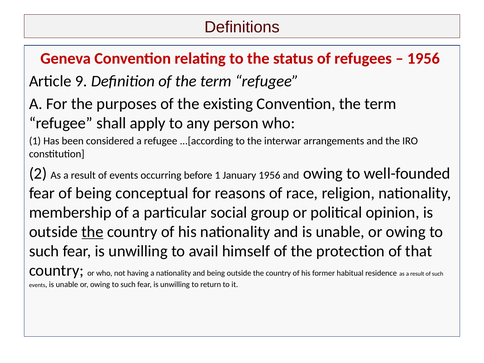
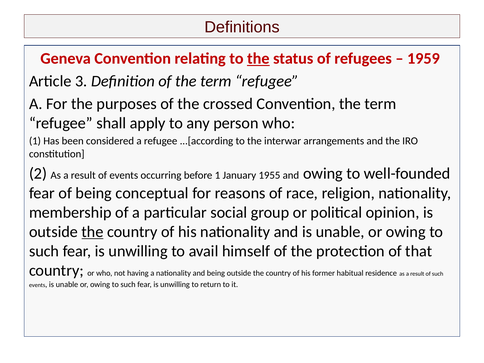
the underline: none -> present (258, 59)
1956: 1956 -> 1959 (423, 59)
9: 9 -> 3 (81, 81)
existing: existing -> crossed (228, 104)
January 1956: 1956 -> 1955 (269, 175)
